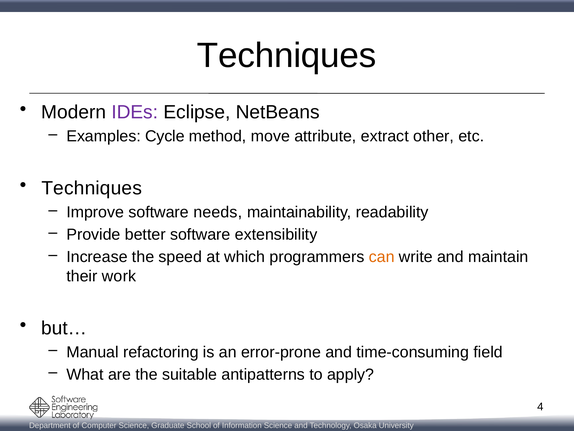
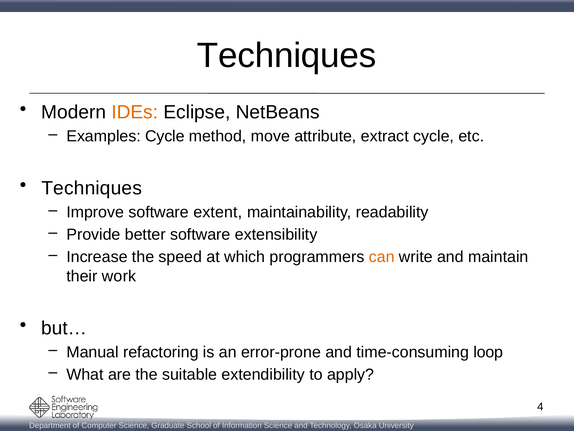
IDEs colour: purple -> orange (135, 112)
extract other: other -> cycle (434, 136)
needs: needs -> extent (218, 212)
field: field -> loop (488, 352)
antipatterns: antipatterns -> extendibility (263, 374)
